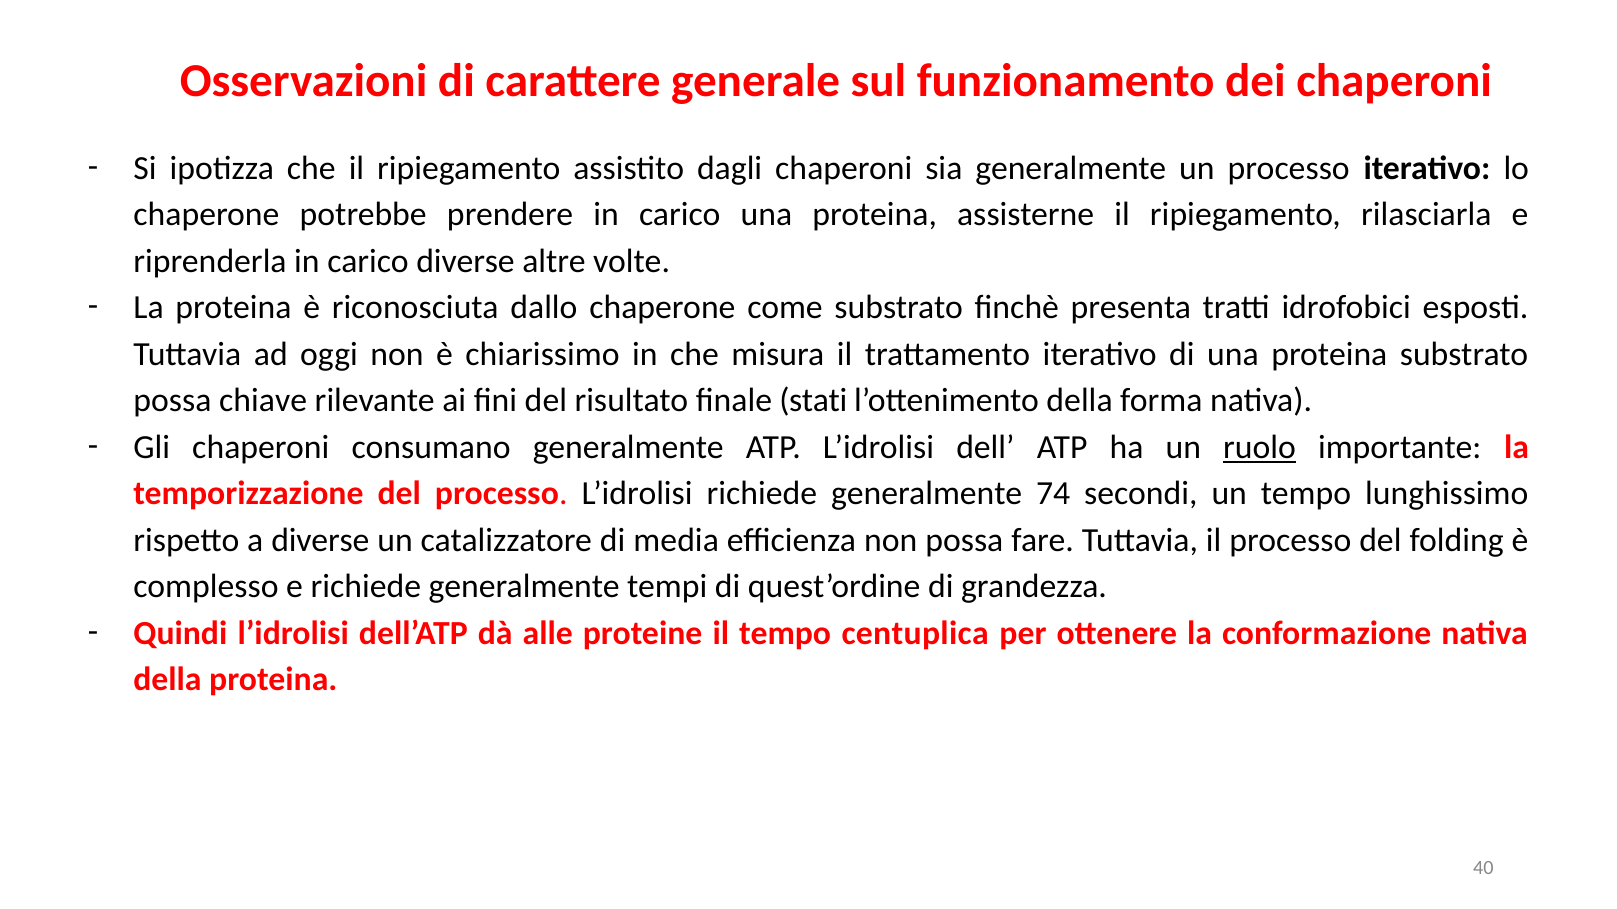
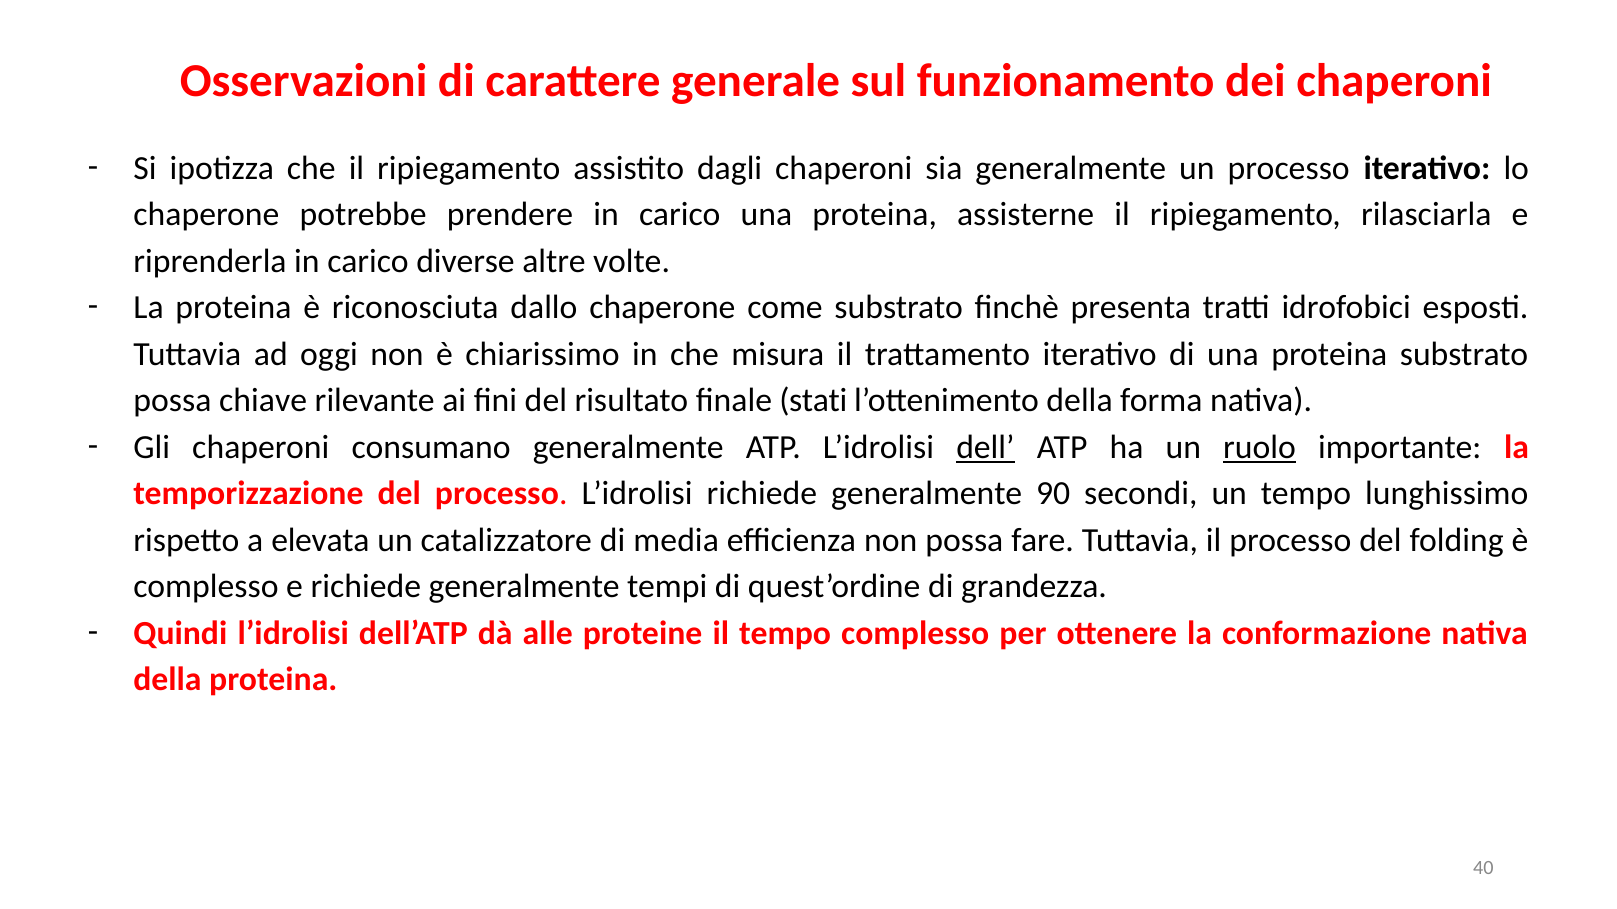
dell underline: none -> present (985, 448)
74: 74 -> 90 (1053, 494)
a diverse: diverse -> elevata (320, 541)
tempo centuplica: centuplica -> complesso (915, 634)
